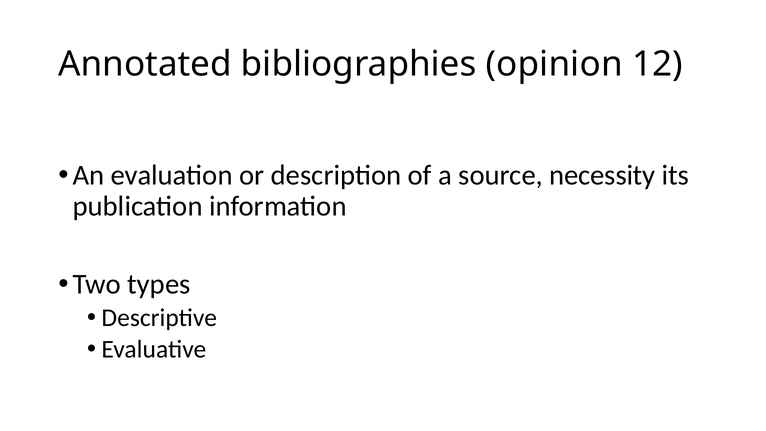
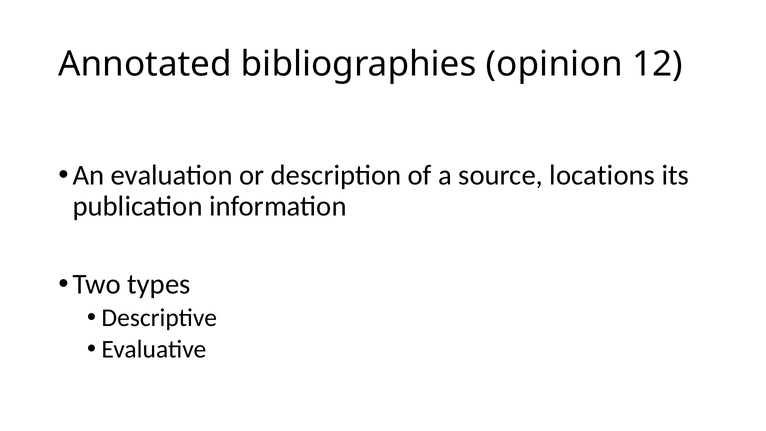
necessity: necessity -> locations (602, 175)
